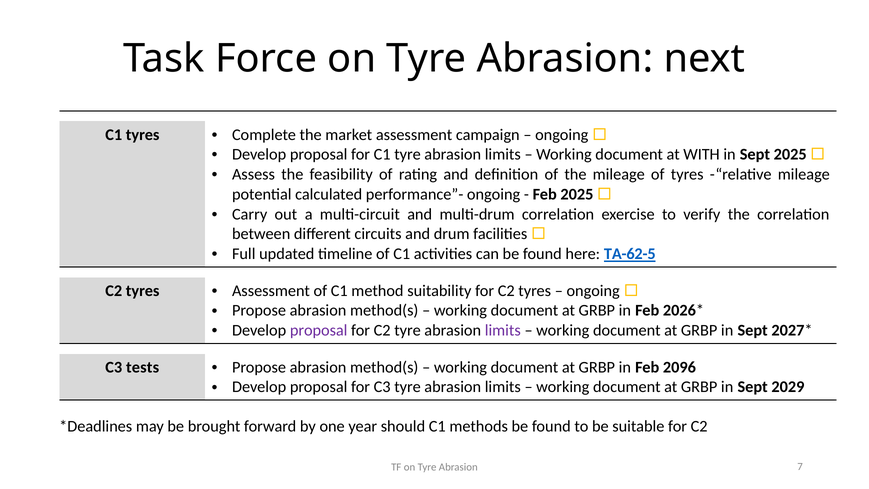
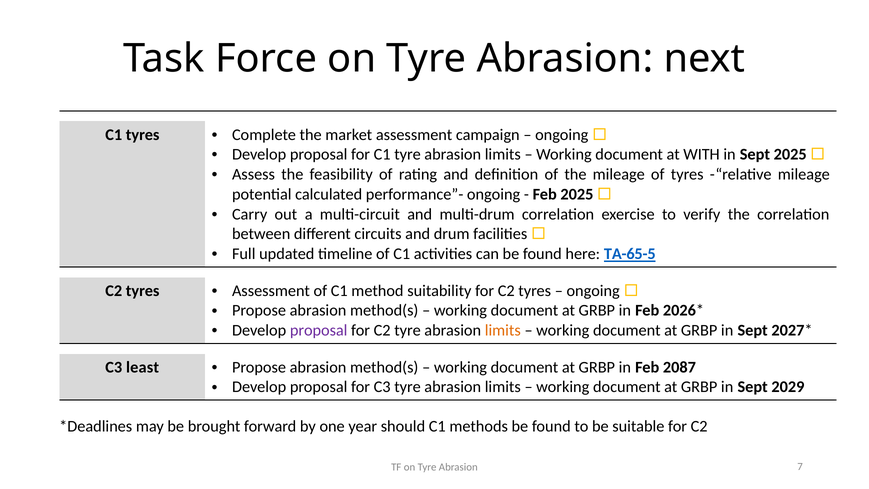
TA-62-5: TA-62-5 -> TA-65-5 (630, 254)
limits colour: purple -> orange (503, 330)
tests: tests -> least (143, 367)
2096: 2096 -> 2087 (679, 367)
